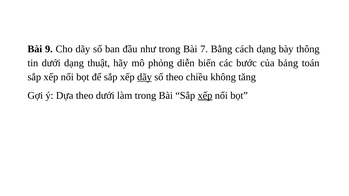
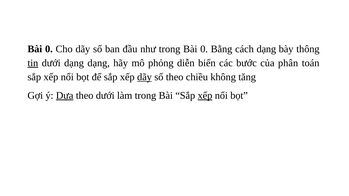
9: 9 -> 0 (49, 49)
trong Bài 7: 7 -> 0 (204, 49)
tin underline: none -> present (33, 63)
dạng thuật: thuật -> dạng (99, 63)
bảng: bảng -> phân (288, 63)
Dựa underline: none -> present (65, 96)
